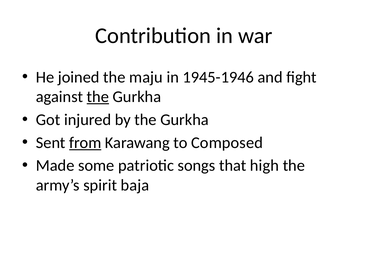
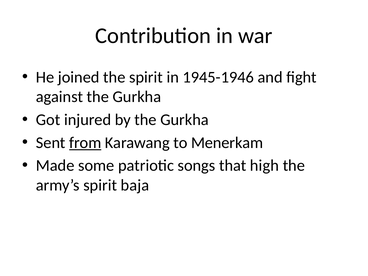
the maju: maju -> spirit (146, 77)
the underline: present -> none (98, 97)
Composed: Composed -> Menerkam (227, 143)
